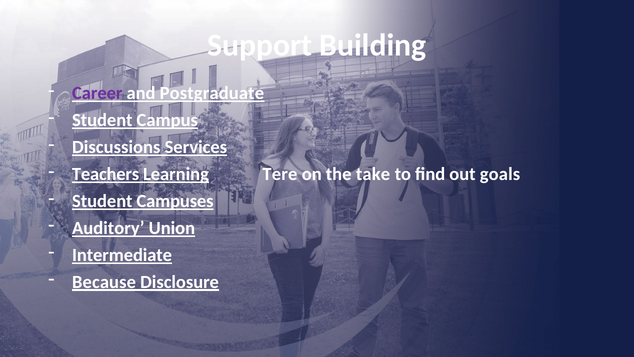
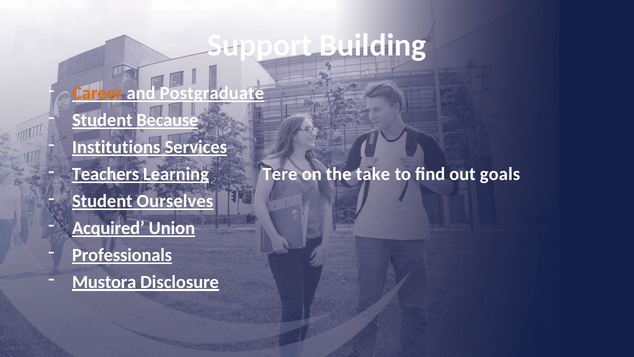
Career colour: purple -> orange (97, 93)
Campus: Campus -> Because (167, 120)
Discussions: Discussions -> Institutions (116, 147)
Campuses: Campuses -> Ourselves (175, 201)
Auditory: Auditory -> Acquired (108, 228)
Intermediate: Intermediate -> Professionals (122, 255)
Because: Because -> Mustora (104, 282)
